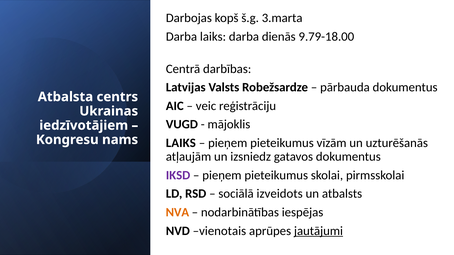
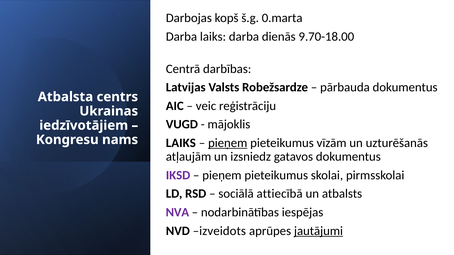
3.marta: 3.marta -> 0.marta (282, 18)
9.79-18.00: 9.79-18.00 -> 9.70-18.00 (326, 37)
pieņem underline: none -> present (228, 143)
izveidots: izveidots -> attiecībā (280, 194)
NVA colour: orange -> purple (177, 213)
vienotais: vienotais -> izveidots (219, 231)
